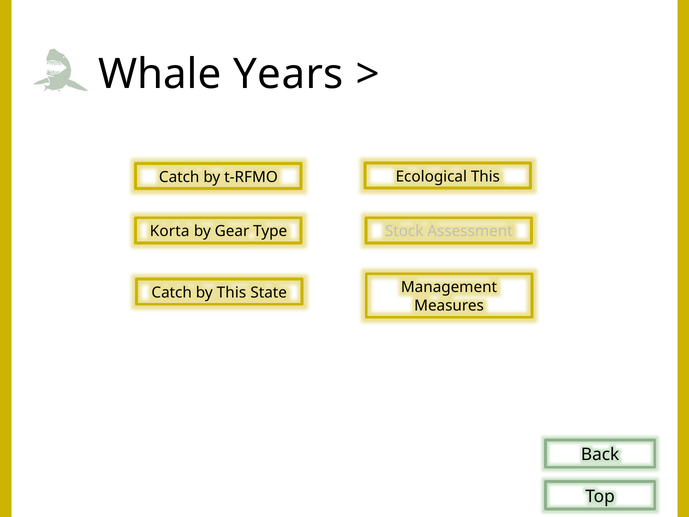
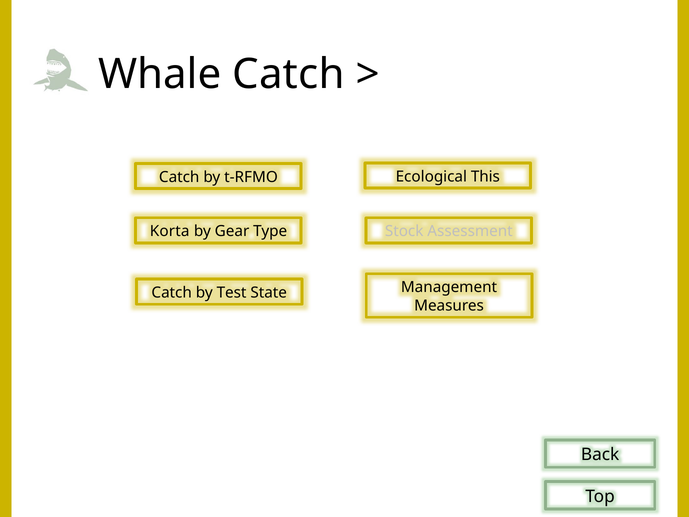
Whale Years: Years -> Catch (289, 74)
by This: This -> Test (232, 293)
